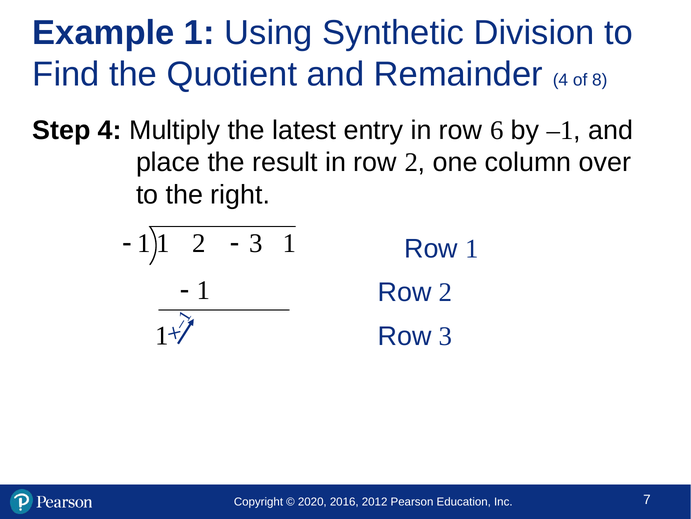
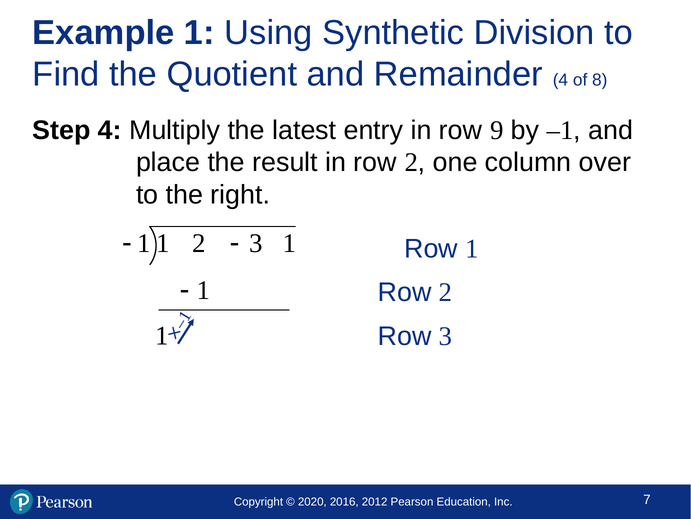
6: 6 -> 9 (497, 130)
